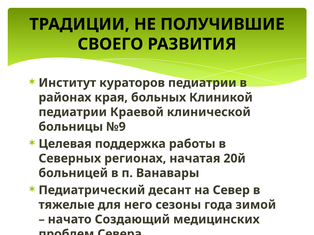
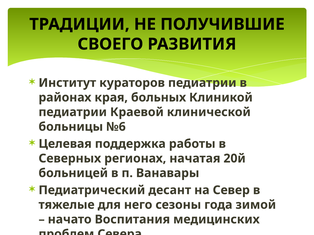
№9: №9 -> №6 (116, 127)
Создающий: Создающий -> Воспитания (132, 220)
